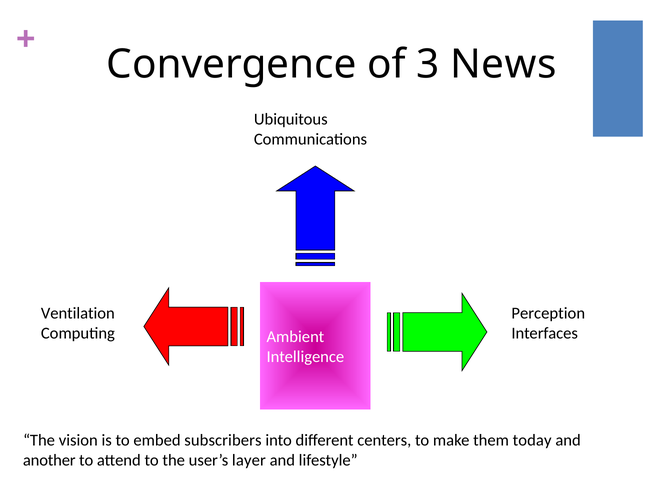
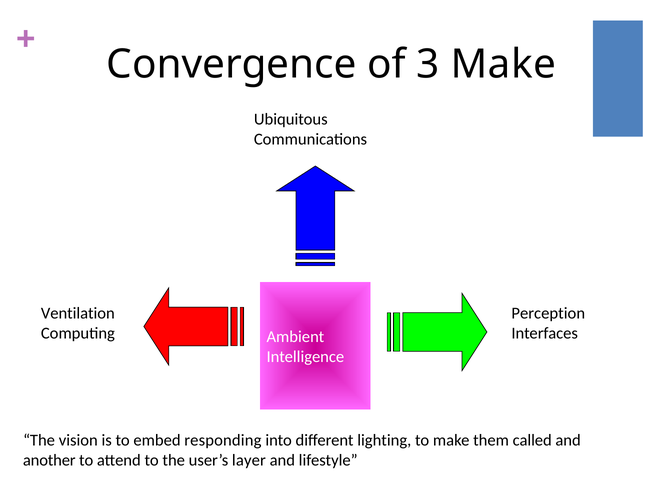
3 News: News -> Make (503, 64)
subscribers: subscribers -> responding (223, 440)
centers: centers -> lighting (384, 440)
today: today -> called (532, 440)
